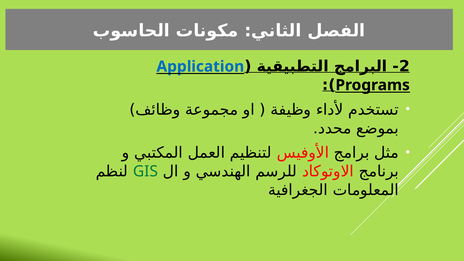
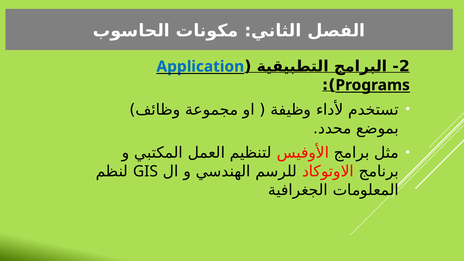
GIS colour: green -> black (145, 171)
